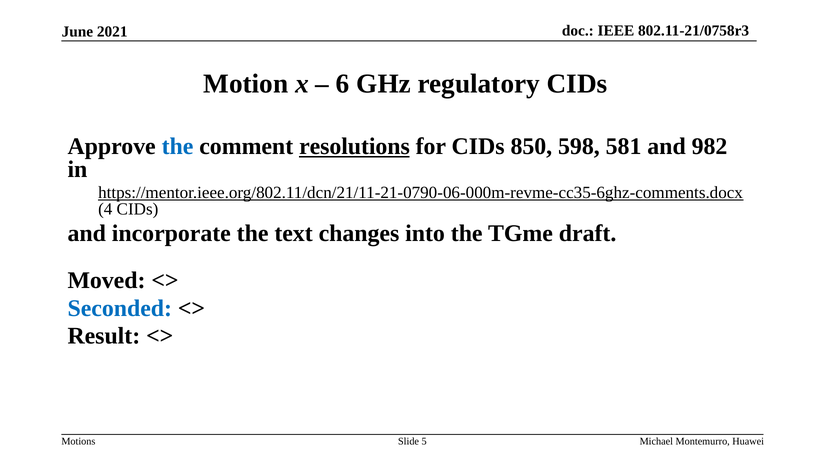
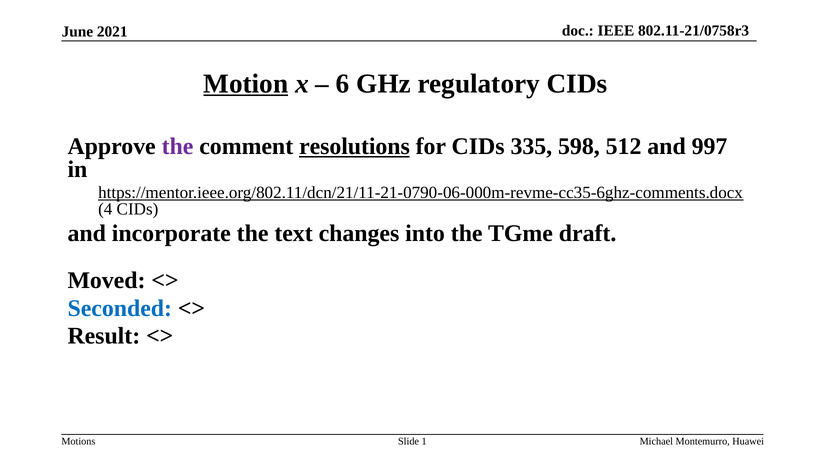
Motion underline: none -> present (246, 84)
the colour: blue -> purple (178, 146)
850: 850 -> 335 (531, 146)
581: 581 -> 512 (624, 146)
982: 982 -> 997 (710, 146)
5: 5 -> 1 (424, 441)
